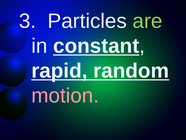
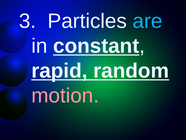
are colour: light green -> light blue (147, 21)
